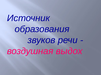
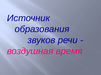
выдох: выдох -> время (69, 52)
